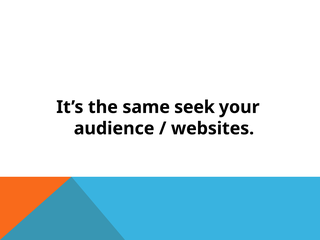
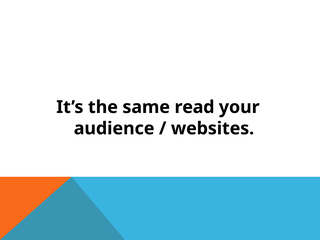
seek: seek -> read (194, 107)
